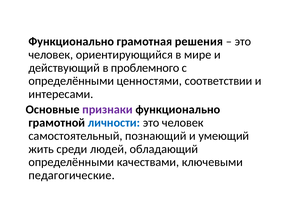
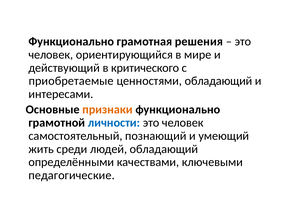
проблемного: проблемного -> критического (145, 68)
определёнными: определёнными -> приобретаемые (71, 81)
ценностями соответствии: соответствии -> обладающий (219, 81)
признаки colour: purple -> orange (108, 110)
